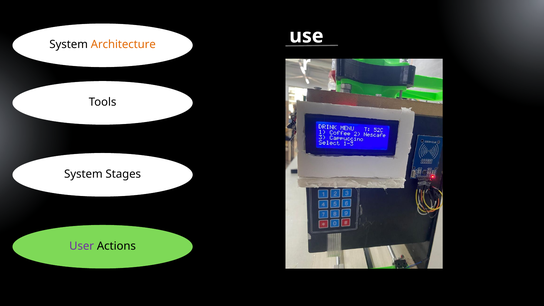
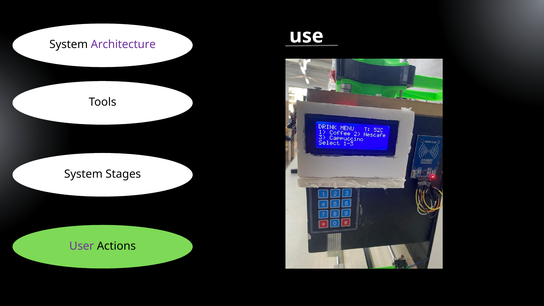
Architecture colour: orange -> purple (123, 45)
